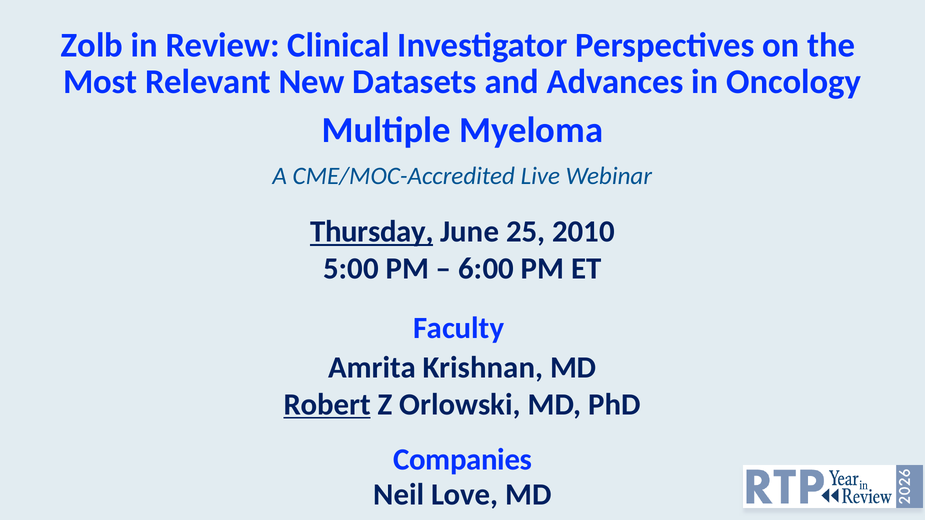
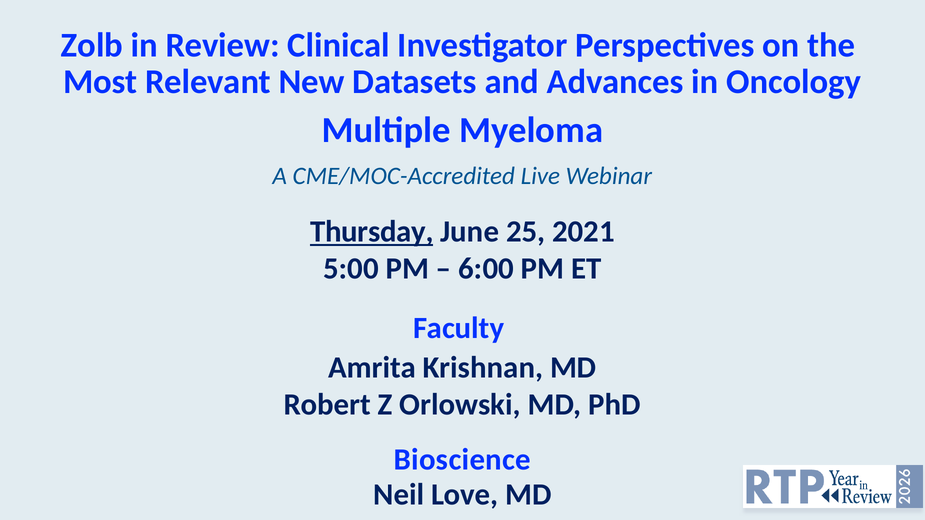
2010: 2010 -> 2021 (583, 232)
Robert underline: present -> none (327, 405)
Companies: Companies -> Bioscience (462, 460)
